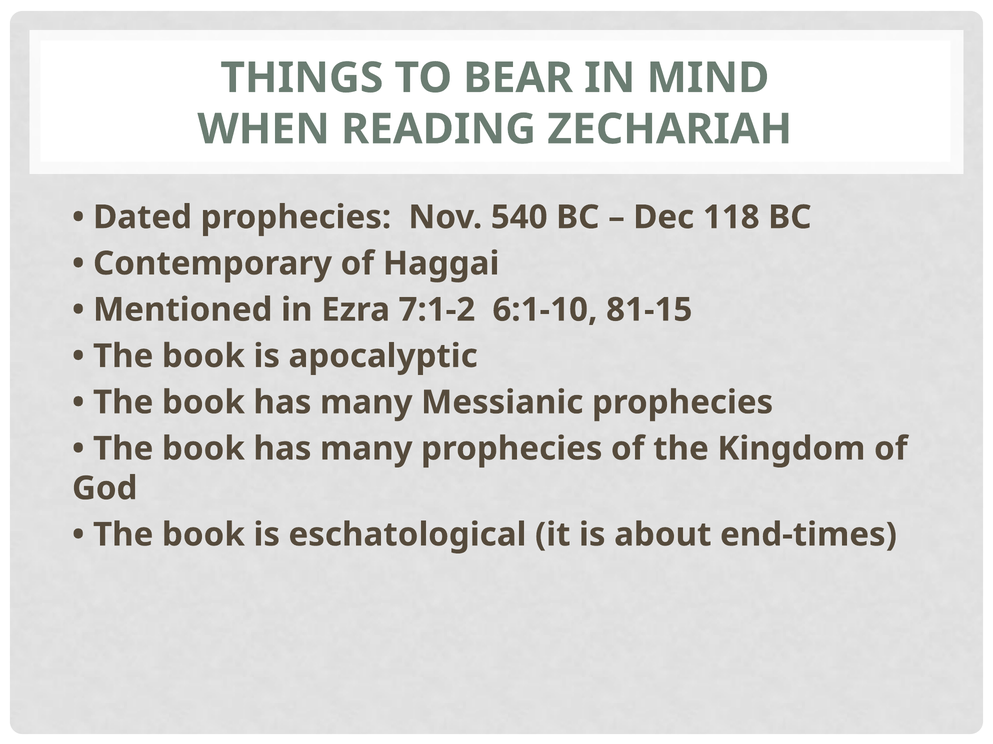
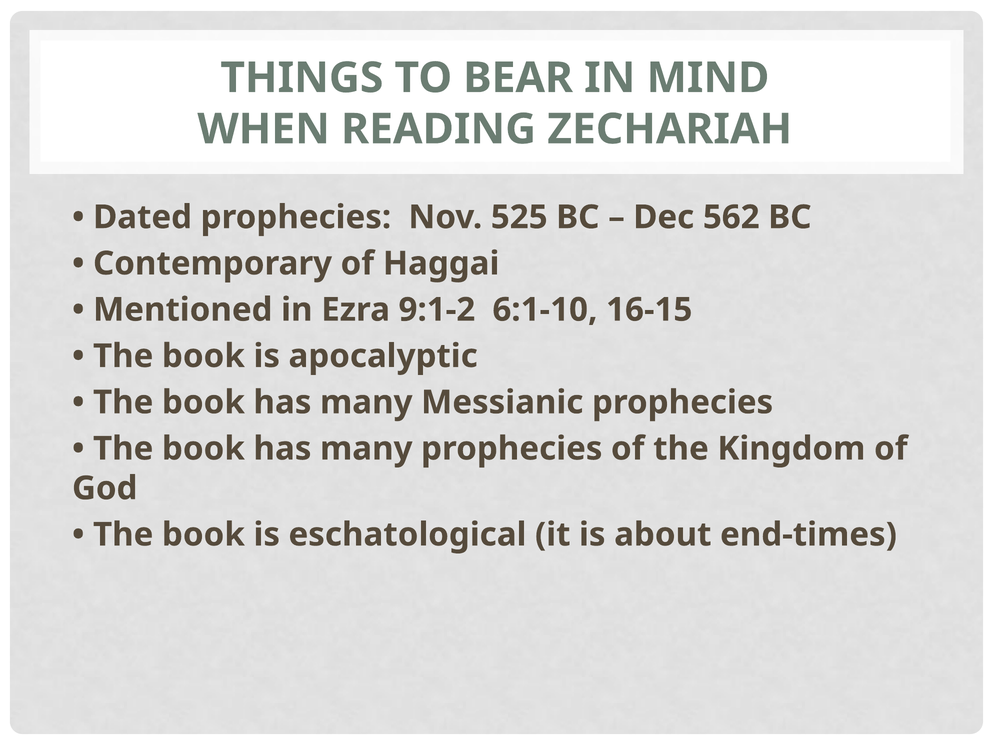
540: 540 -> 525 (519, 217)
118: 118 -> 562 (731, 217)
7:1-2: 7:1-2 -> 9:1-2 (437, 310)
81-15: 81-15 -> 16-15 (649, 310)
